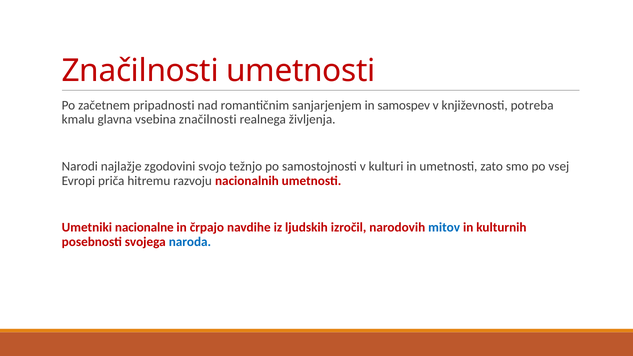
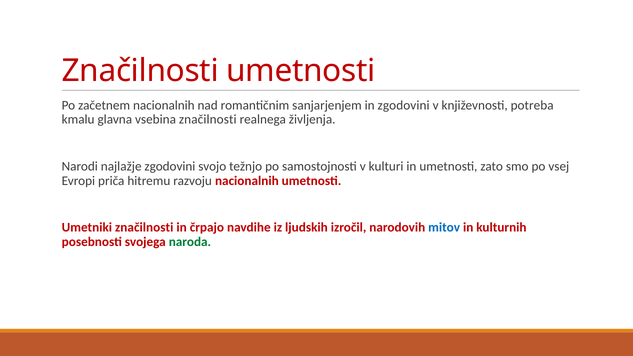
začetnem pripadnosti: pripadnosti -> nacionalnih (164, 105)
in samospev: samospev -> zgodovini (404, 105)
Umetniki nacionalne: nacionalne -> značilnosti (144, 228)
naroda colour: blue -> green (190, 242)
